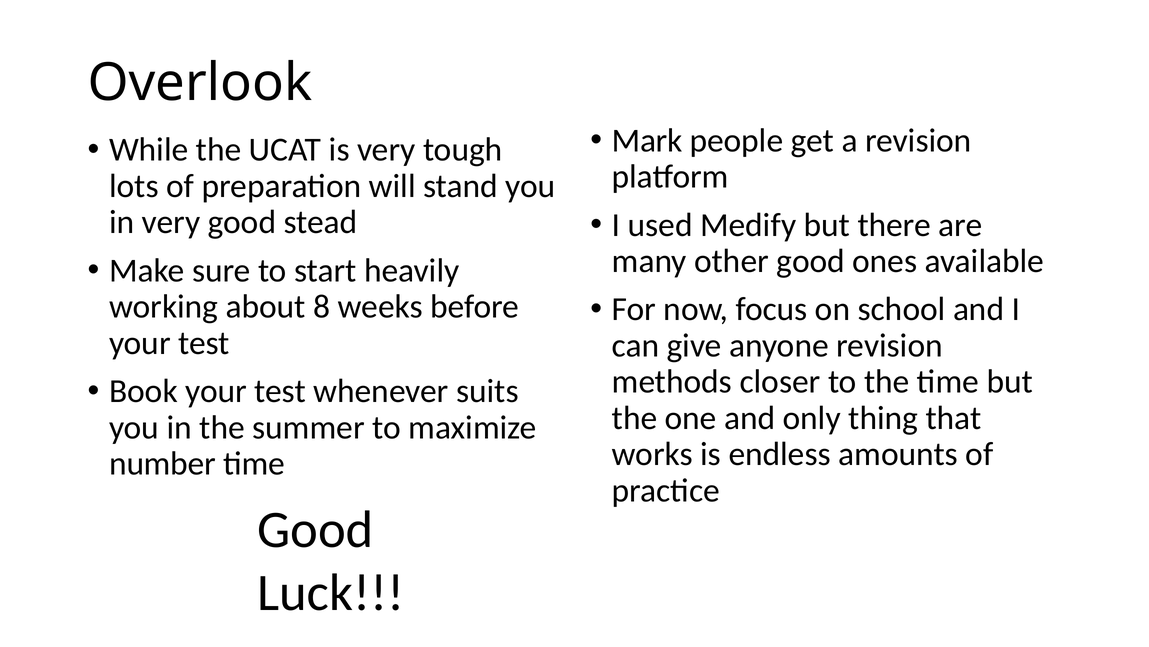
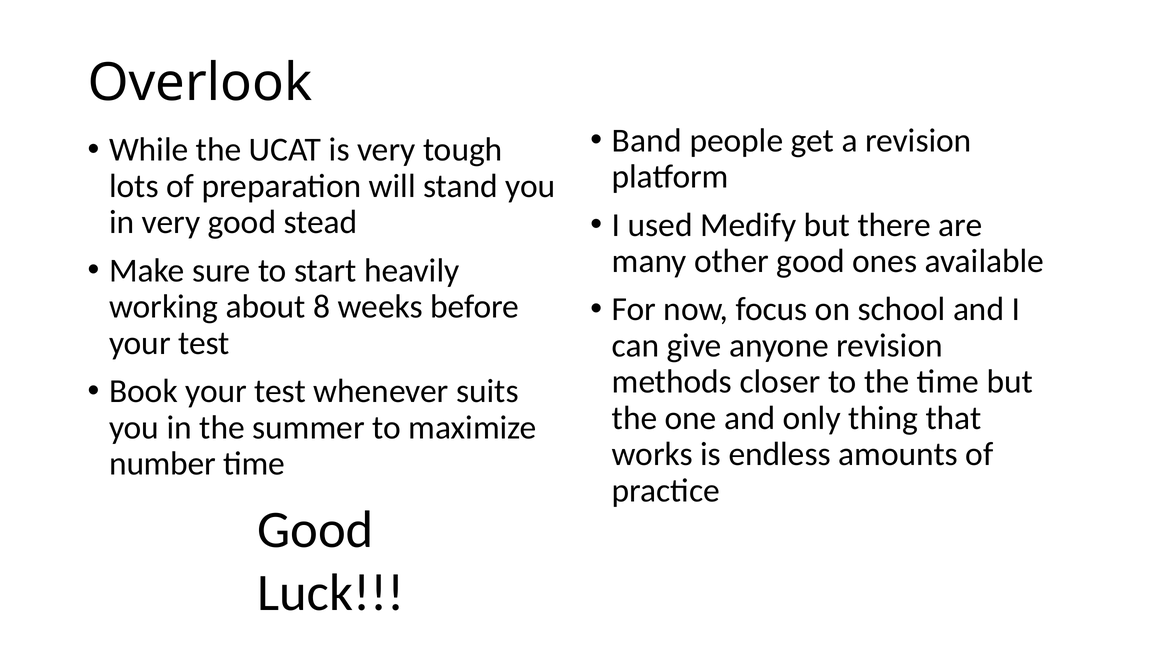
Mark: Mark -> Band (647, 140)
